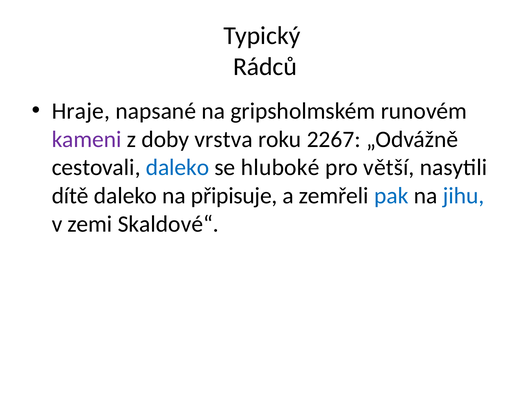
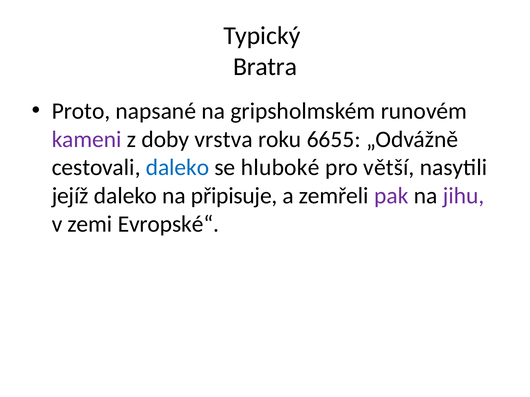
Rádců: Rádců -> Bratra (265, 67)
Hraje: Hraje -> Proto (81, 111)
2267: 2267 -> 6655 (334, 139)
dítě: dítě -> jejíž (70, 196)
pak colour: blue -> purple (391, 196)
jihu colour: blue -> purple (464, 196)
Skaldové“: Skaldové“ -> Evropské“ (168, 224)
